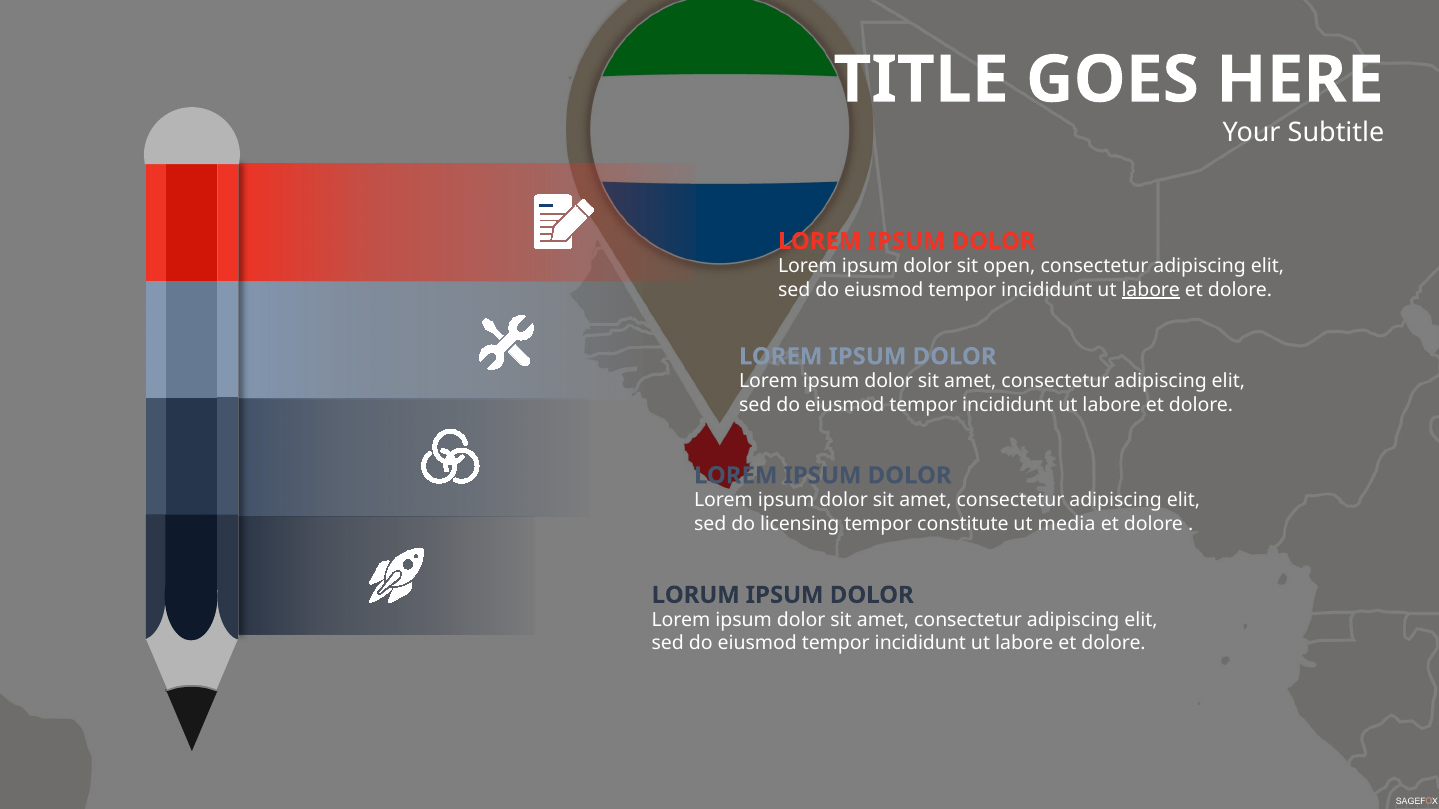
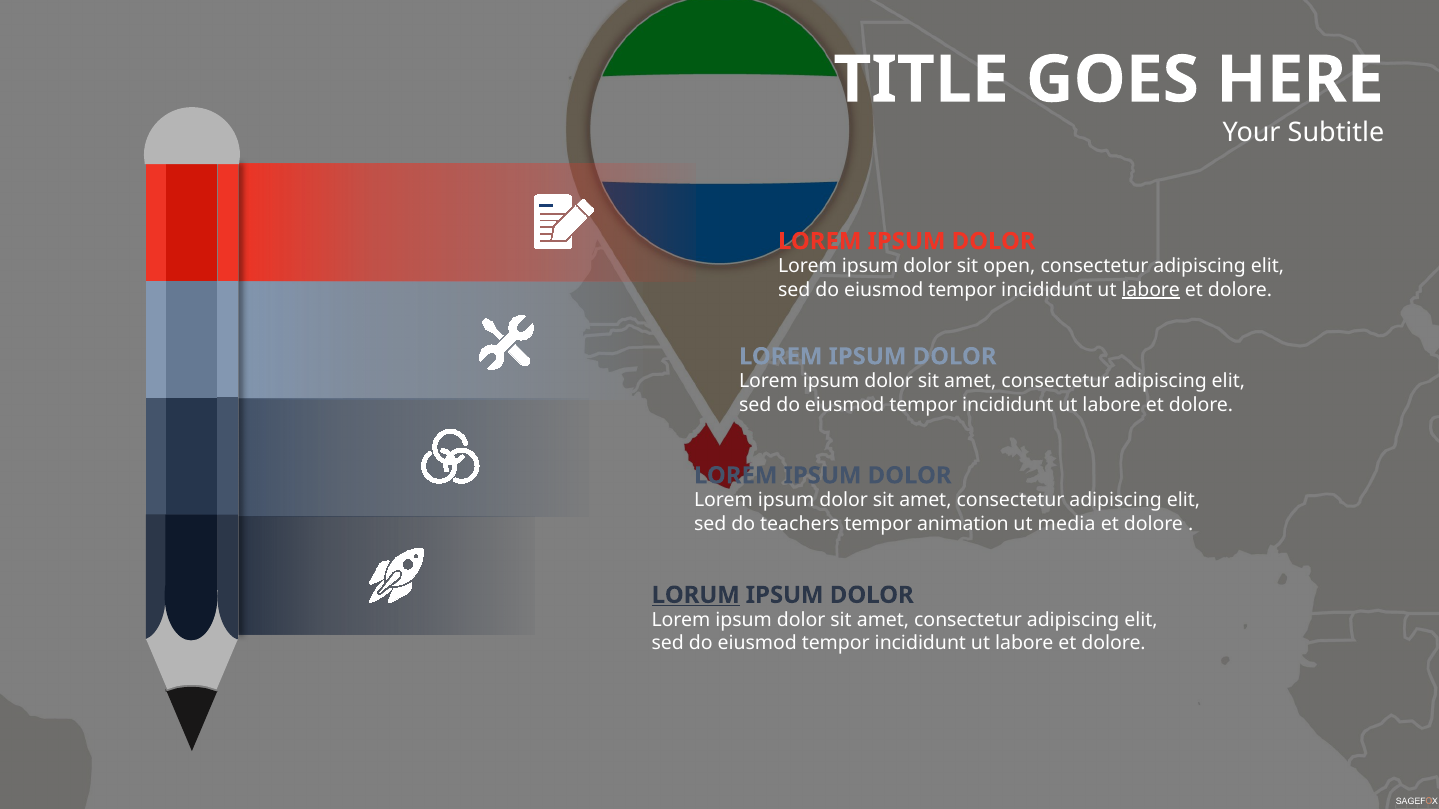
licensing: licensing -> teachers (800, 524)
constitute: constitute -> animation (963, 524)
LORUM underline: none -> present (696, 595)
